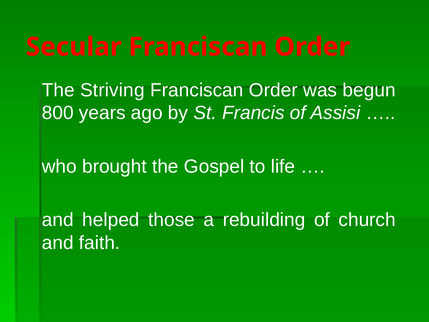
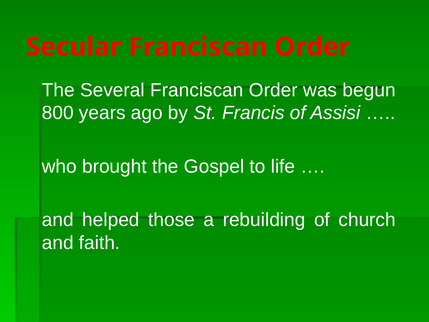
Striving: Striving -> Several (112, 90)
